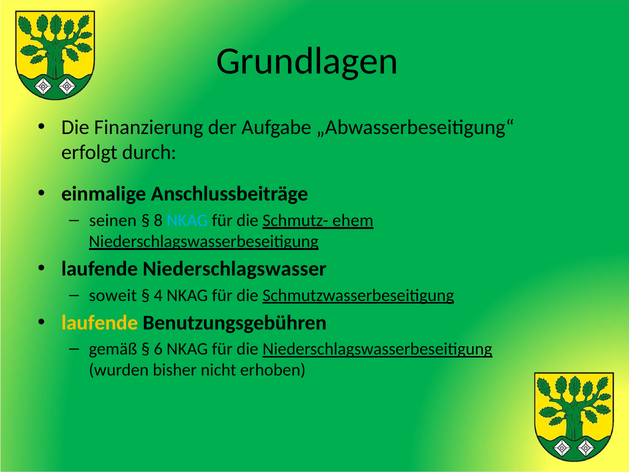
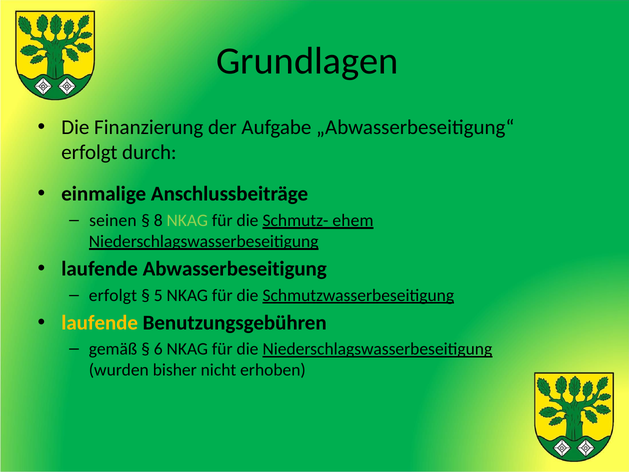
NKAG colour: light blue -> light green (187, 220)
Niederschlagswasser: Niederschlagswasser -> Abwasserbeseitigung (235, 269)
soweit: soweit -> erfolgt (113, 295)
4: 4 -> 5 (158, 295)
